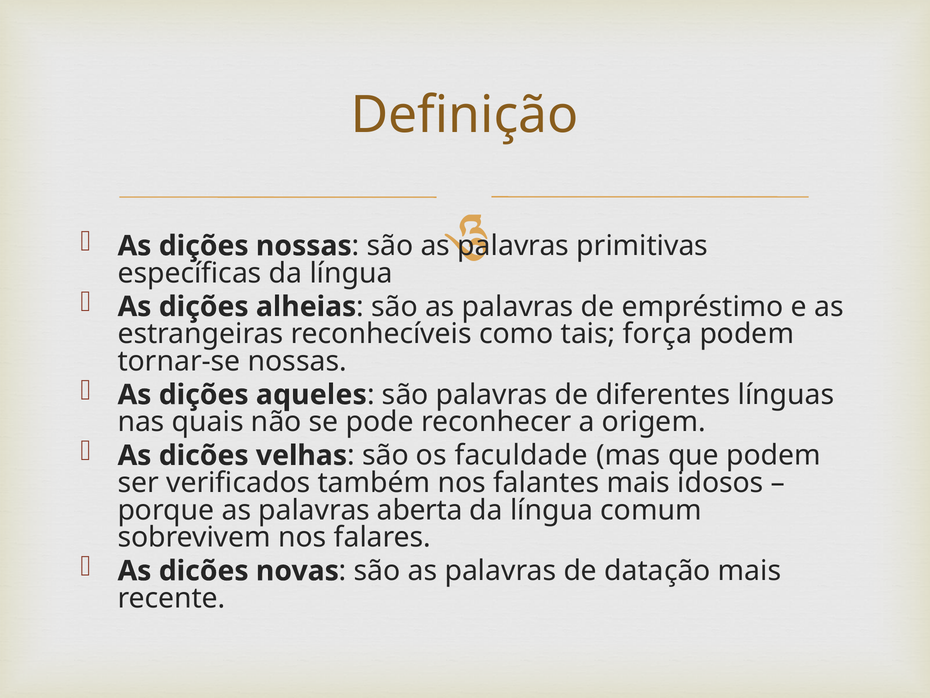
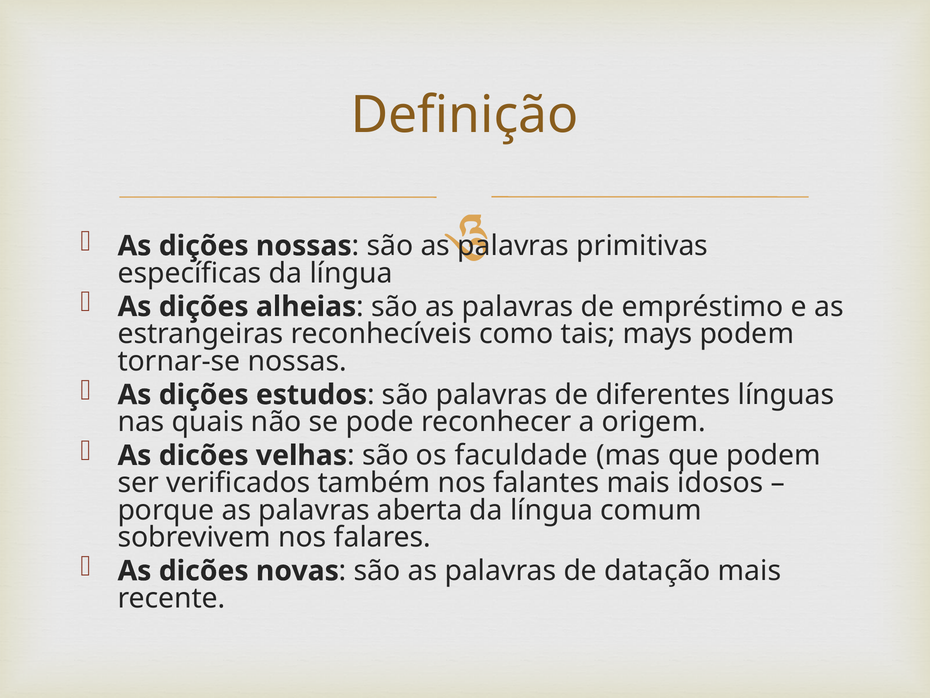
força: força -> mays (658, 334)
aqueles: aqueles -> estudos (311, 395)
